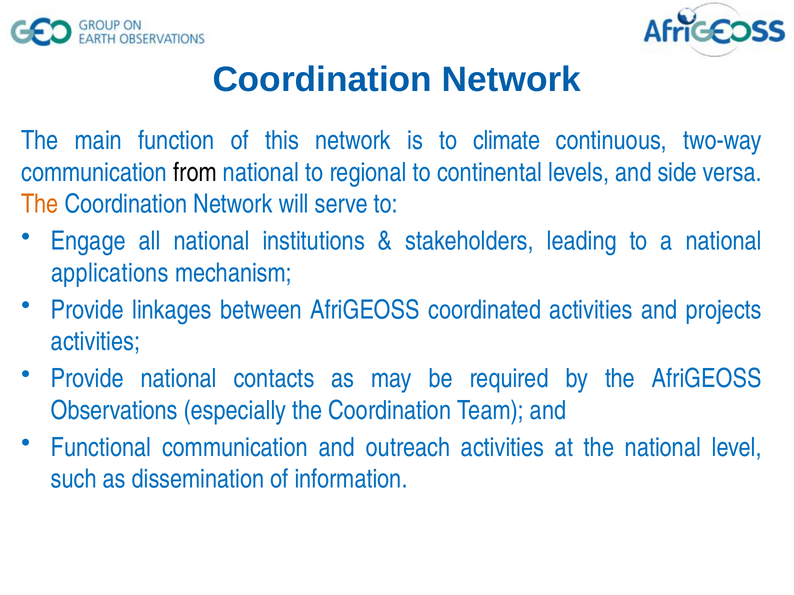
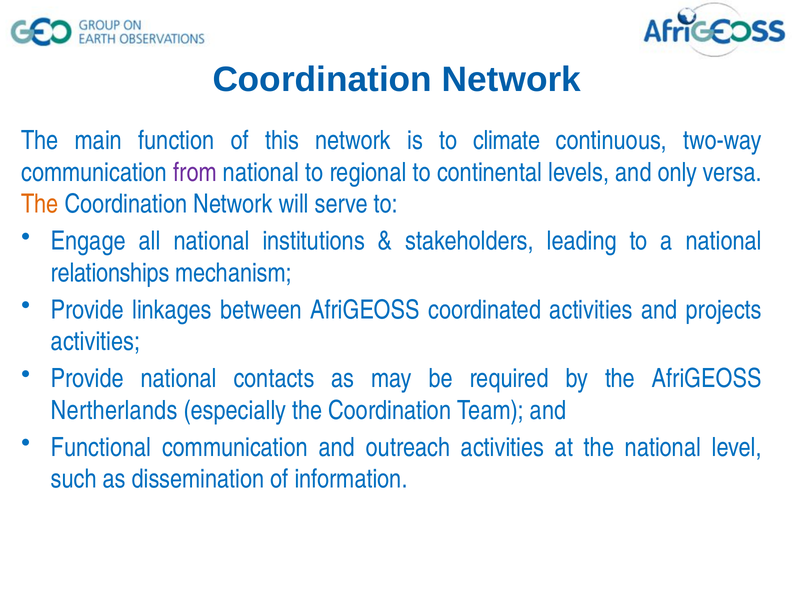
from colour: black -> purple (195, 173)
side: side -> only (677, 173)
applications: applications -> relationships (110, 273)
Observations: Observations -> Nertherlands (114, 411)
